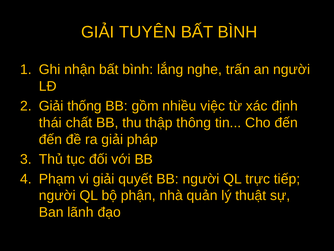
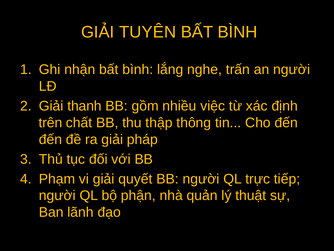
thống: thống -> thanh (84, 106)
thái: thái -> trên (50, 123)
